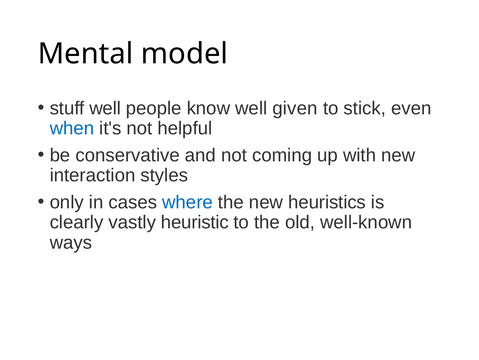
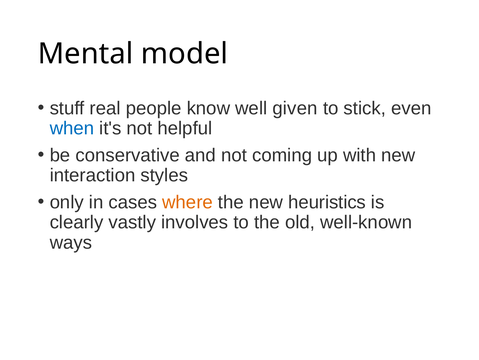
stuff well: well -> real (105, 108)
where colour: blue -> orange (188, 202)
heuristic: heuristic -> involves (195, 222)
